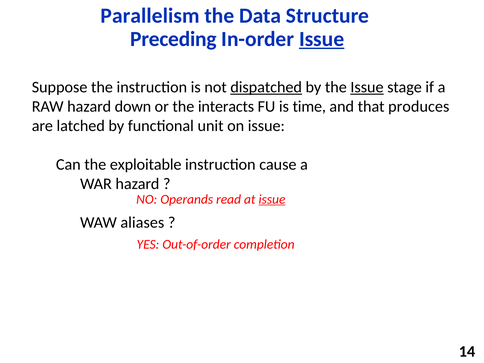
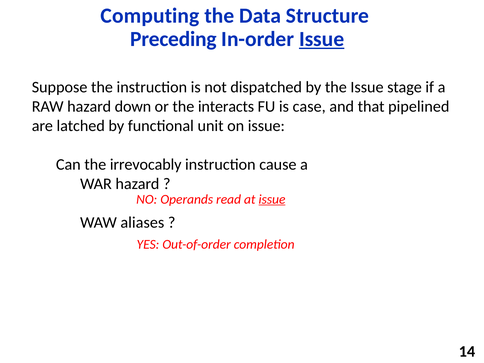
Parallelism: Parallelism -> Computing (150, 16)
dispatched underline: present -> none (266, 87)
Issue underline: present -> none (367, 87)
time: time -> case (309, 106)
produces: produces -> pipelined (419, 106)
exploitable: exploitable -> irrevocably (146, 165)
